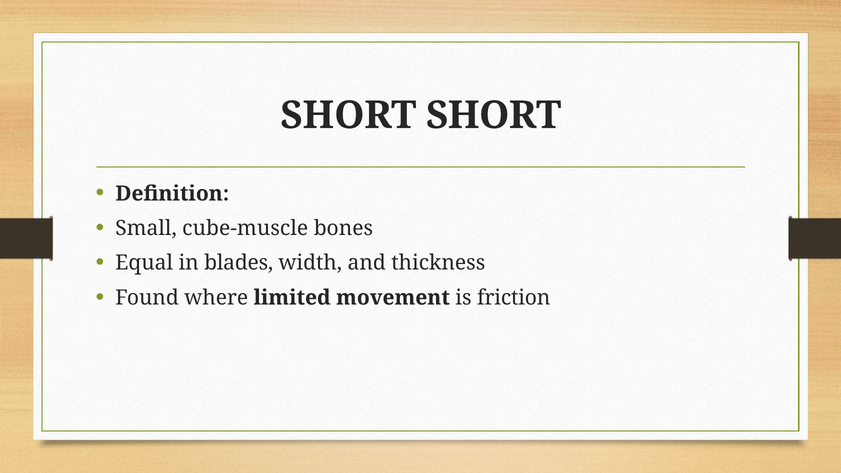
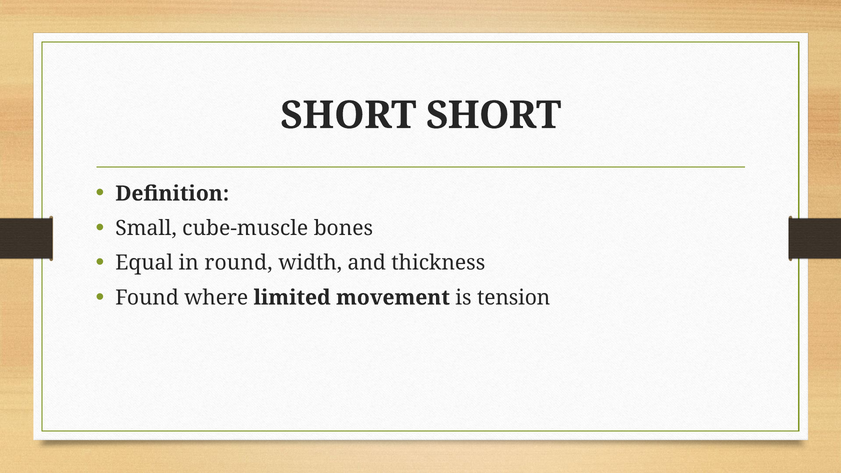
blades: blades -> round (238, 263)
friction: friction -> tension (514, 298)
